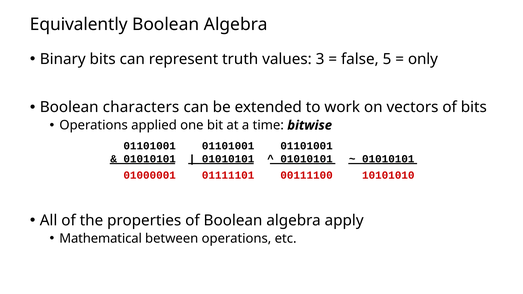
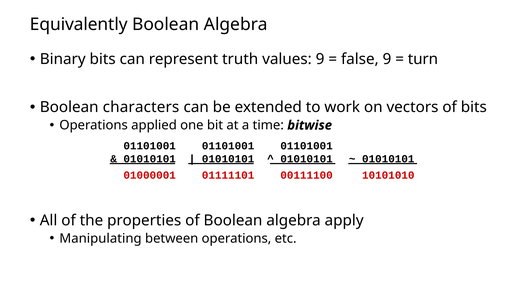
values 3: 3 -> 9 (320, 59)
false 5: 5 -> 9 (387, 59)
only: only -> turn (423, 59)
Mathematical: Mathematical -> Manipulating (101, 239)
